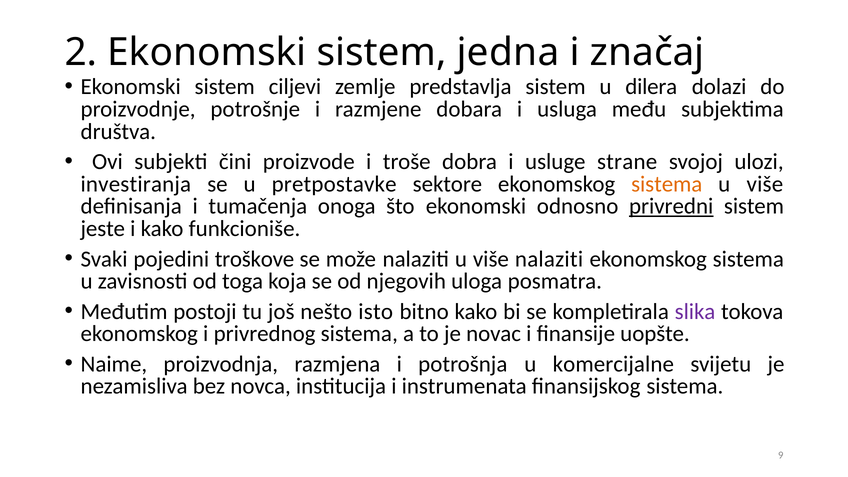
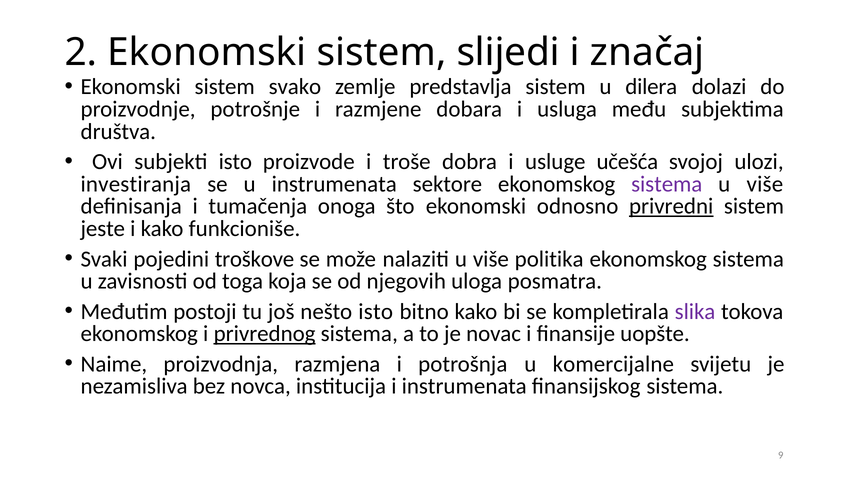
jedna: jedna -> slijedi (508, 52)
ciljevi: ciljevi -> svako (295, 87)
subjekti čini: čini -> isto (235, 162)
strane: strane -> učešća (627, 162)
u pretpostavke: pretpostavke -> instrumenata (334, 184)
sistema colour: orange -> purple (667, 184)
više nalaziti: nalaziti -> politika (549, 259)
privrednog underline: none -> present (265, 334)
